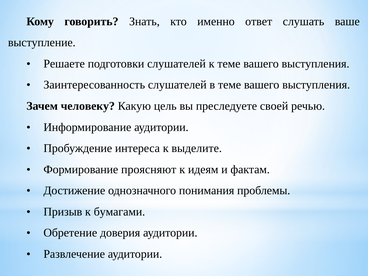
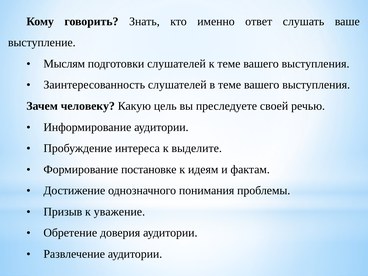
Решаете: Решаете -> Мыслям (64, 64)
проясняют: проясняют -> постановке (149, 169)
бумагами: бумагами -> уважение (119, 212)
